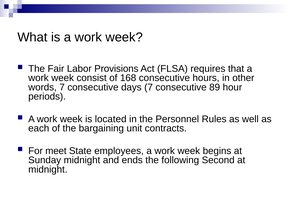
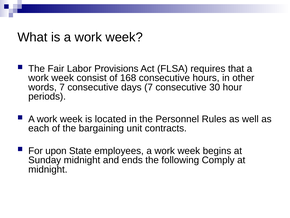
89: 89 -> 30 (215, 87)
meet: meet -> upon (56, 150)
Second: Second -> Comply (218, 160)
